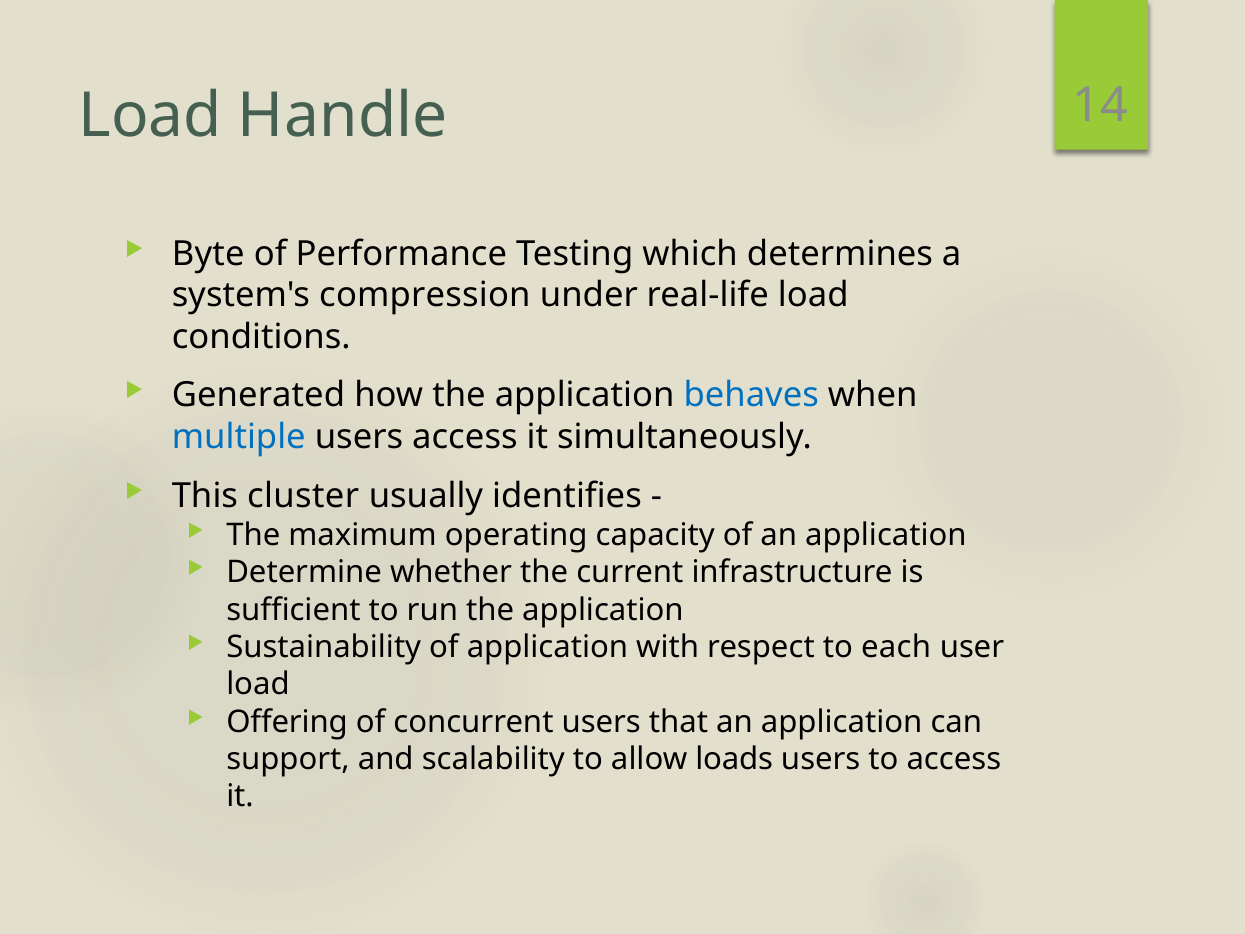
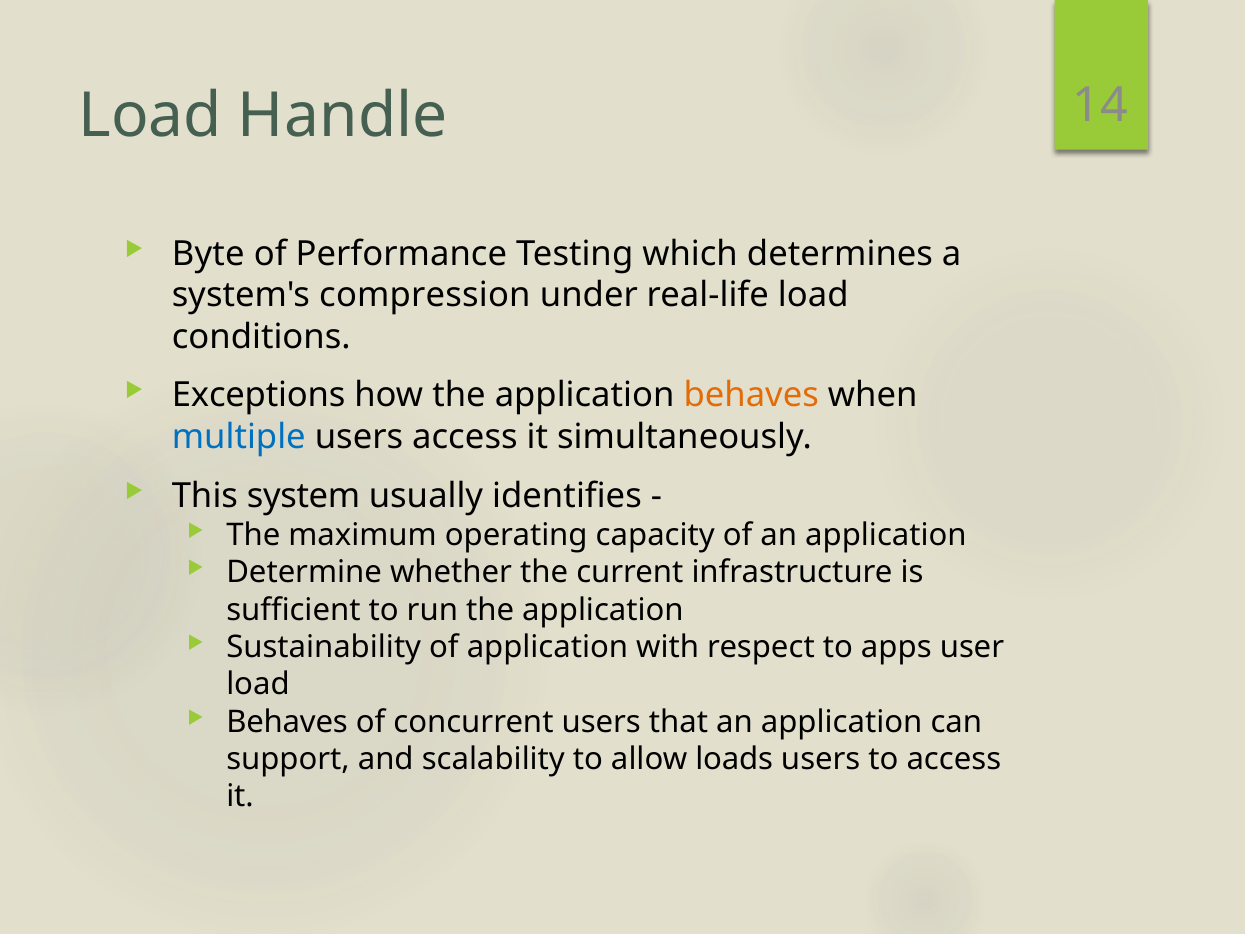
Generated: Generated -> Exceptions (259, 395)
behaves colour: blue -> orange (751, 395)
cluster: cluster -> system (304, 496)
each: each -> apps (896, 647)
Offering: Offering -> Behaves (287, 722)
